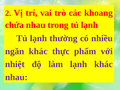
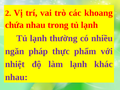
ngăn khác: khác -> pháp (38, 51)
